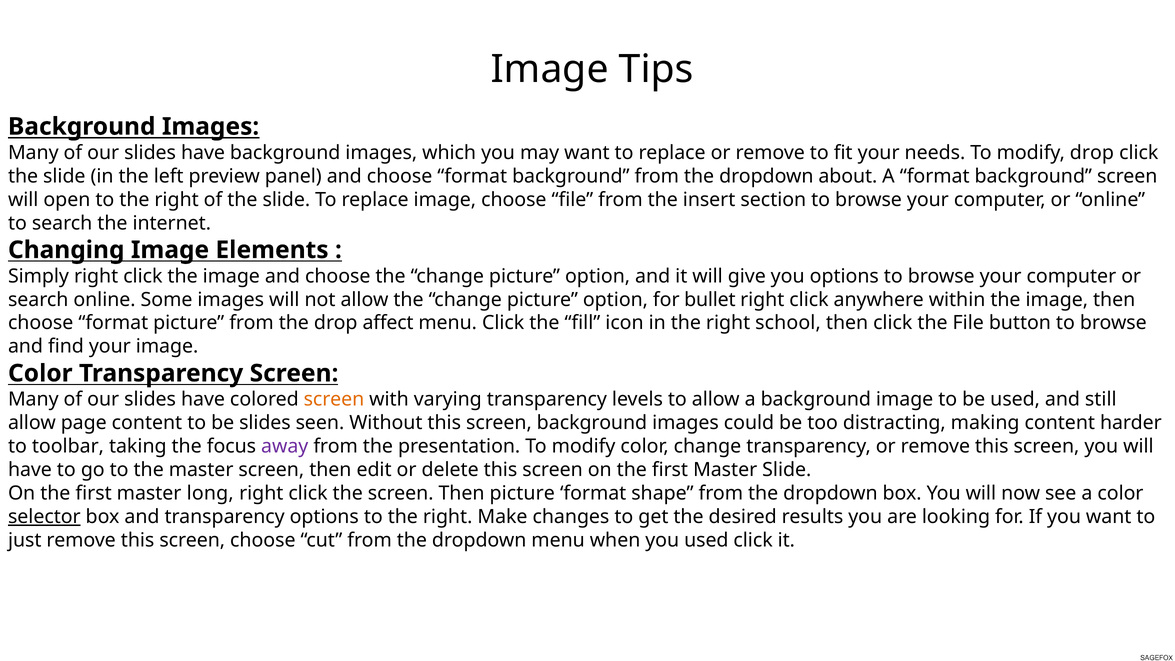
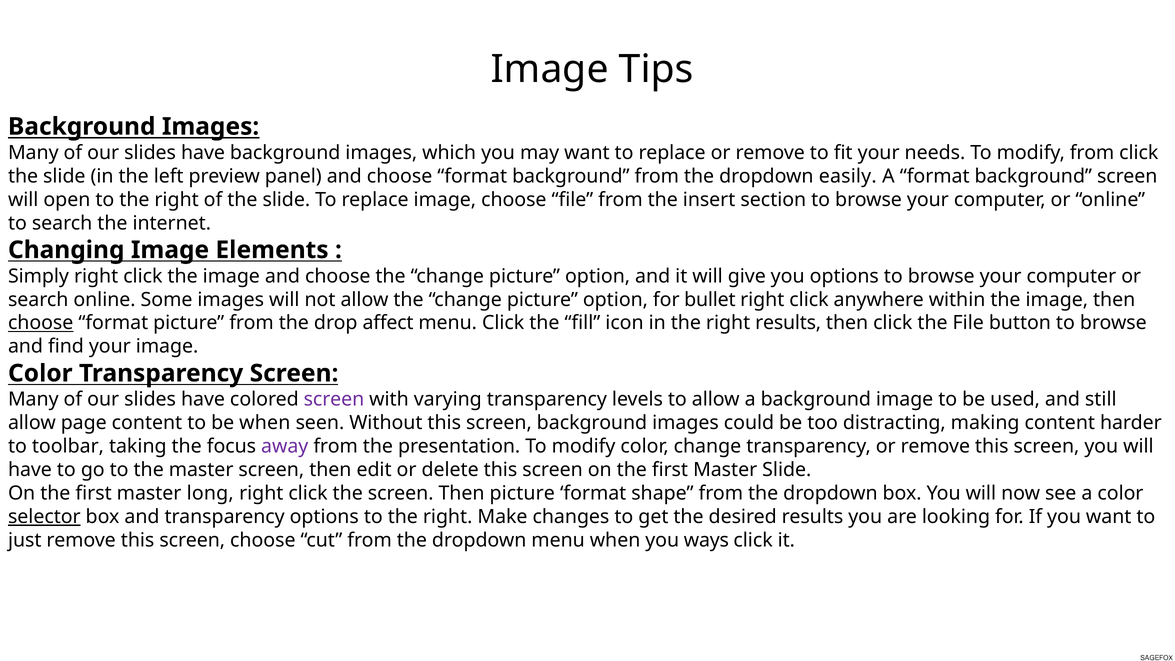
modify drop: drop -> from (1092, 153)
about: about -> easily (848, 176)
choose underline: none -> present (41, 323)
right school: school -> results (788, 323)
screen colour: orange -> purple (334, 399)
be slides: slides -> when (265, 423)
you used: used -> ways (706, 540)
